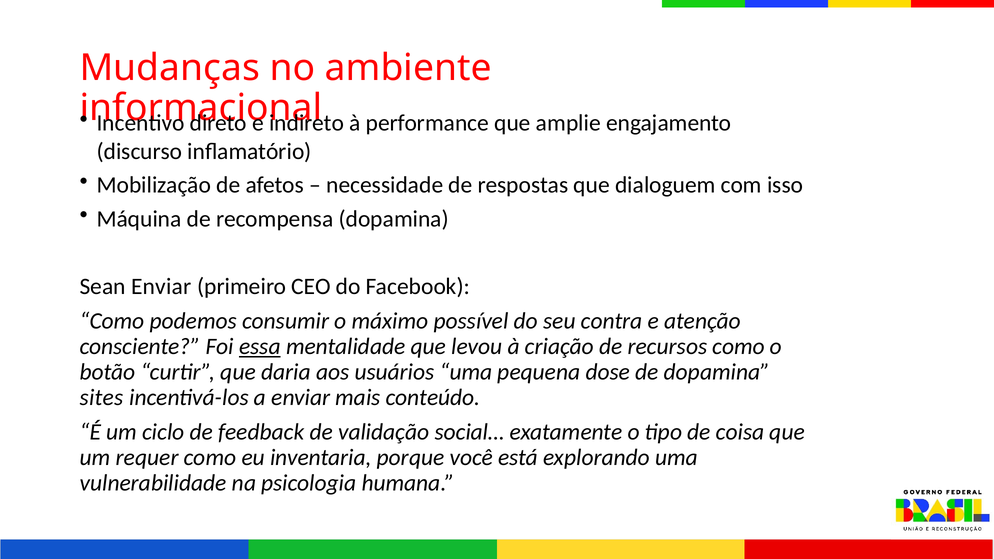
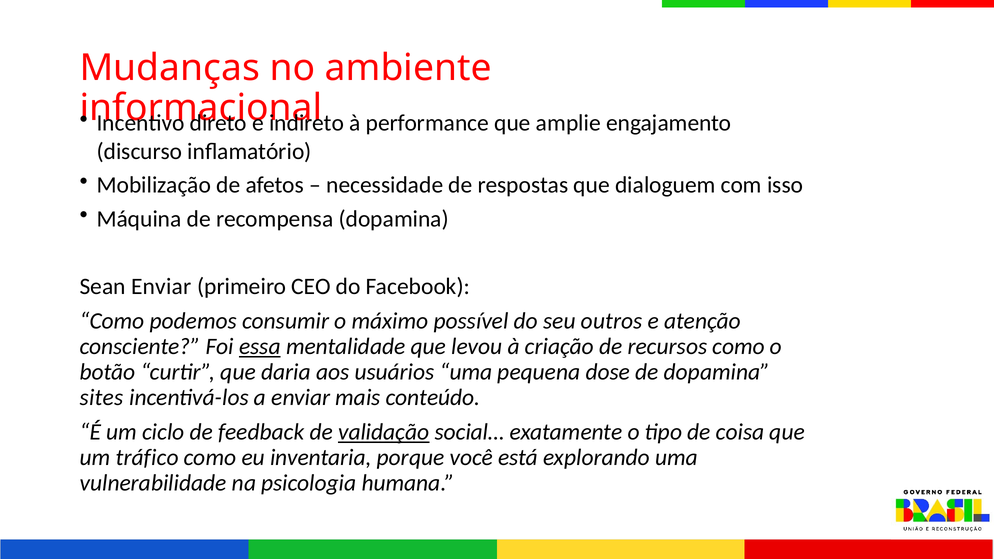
contra: contra -> outros (612, 321)
validação underline: none -> present (384, 432)
requer: requer -> tráfico (147, 458)
